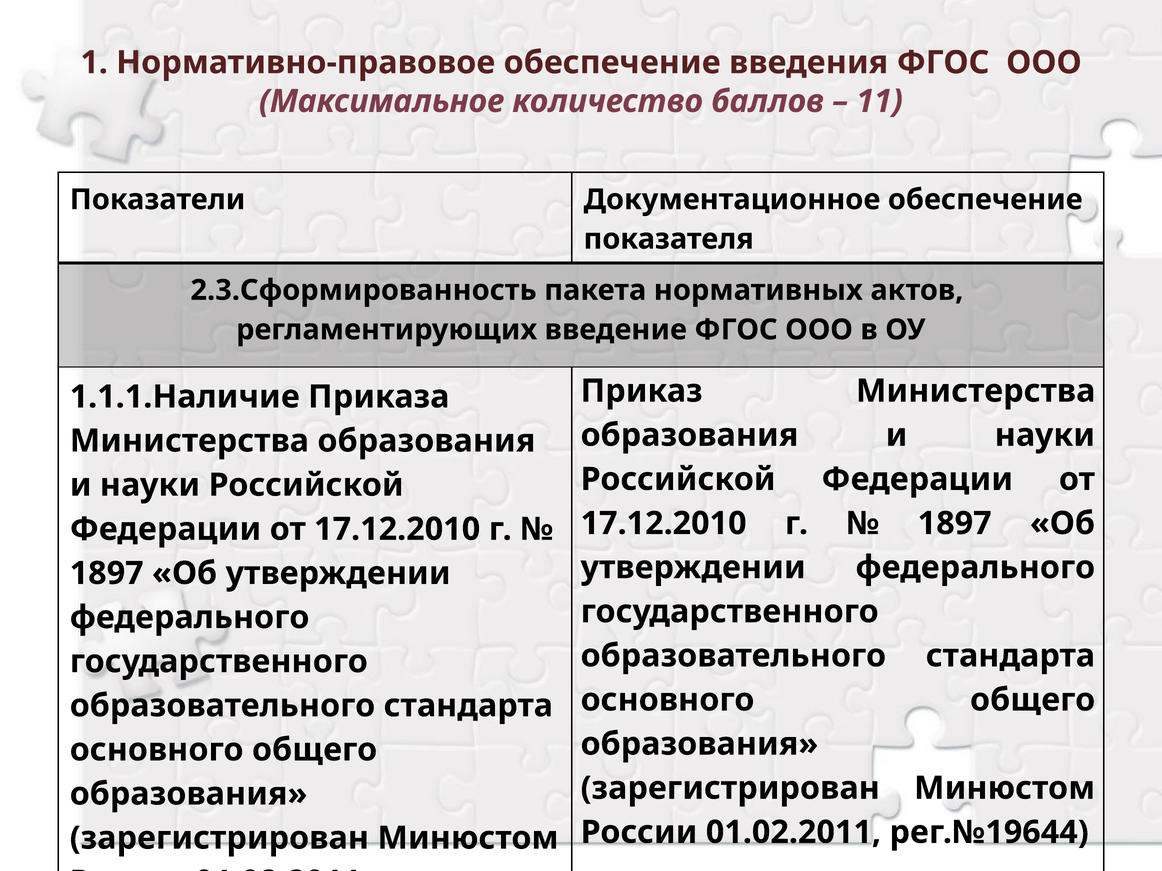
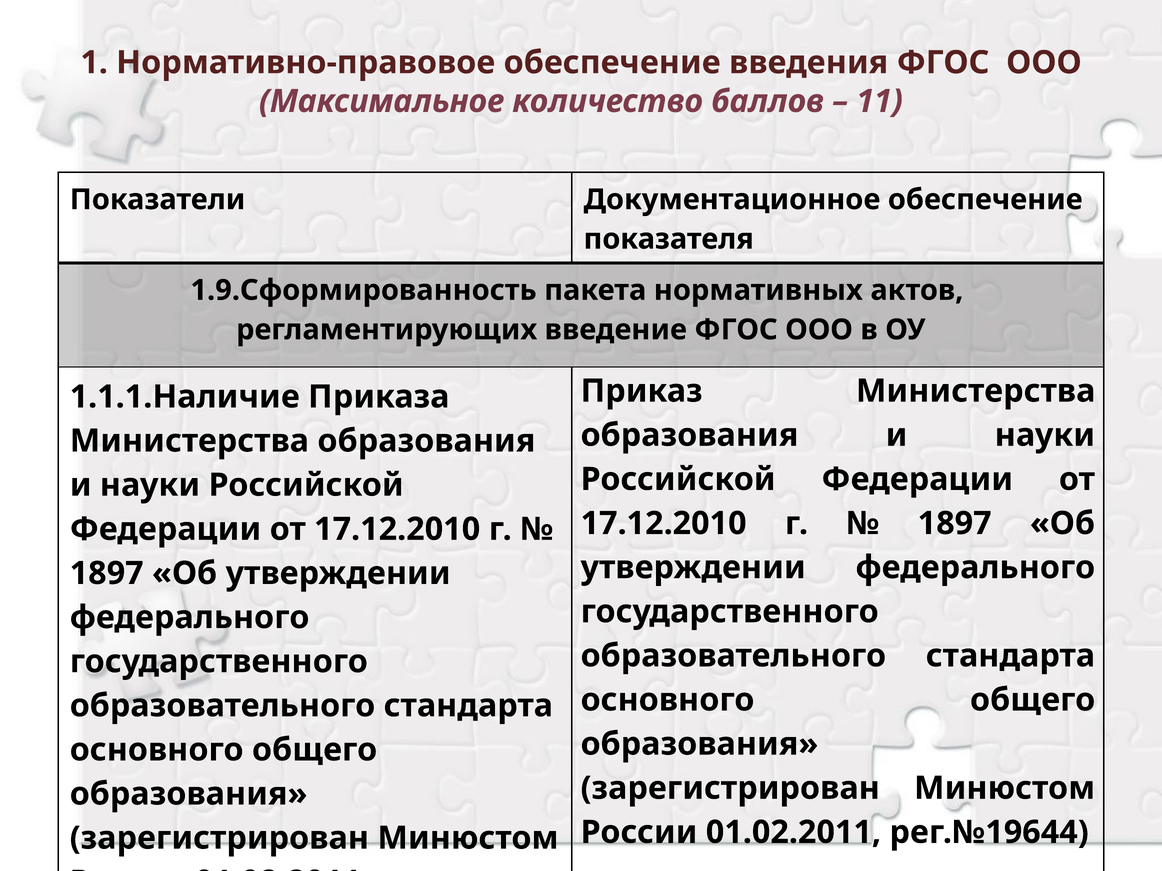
2.3.Сформированность: 2.3.Сформированность -> 1.9.Сформированность (364, 290)
